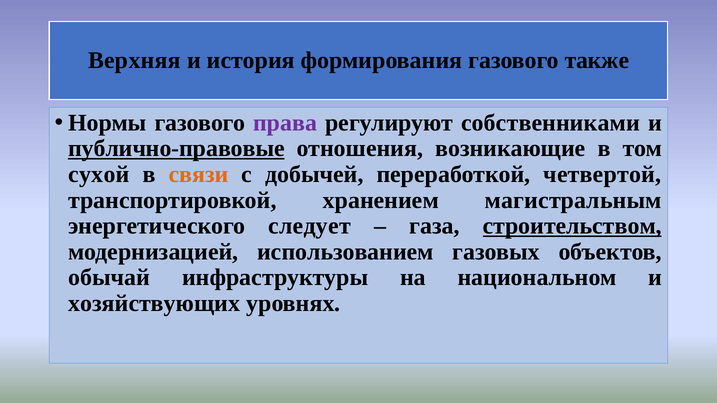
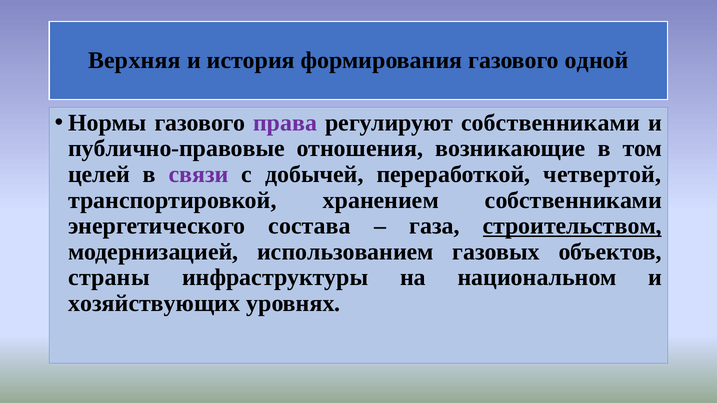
также: также -> одной (597, 60)
публично-правовые underline: present -> none (176, 149)
сухой: сухой -> целей (99, 174)
связи colour: orange -> purple (199, 174)
хранением магистральным: магистральным -> собственниками (573, 200)
следует: следует -> состава (310, 226)
обычай: обычай -> страны (109, 278)
